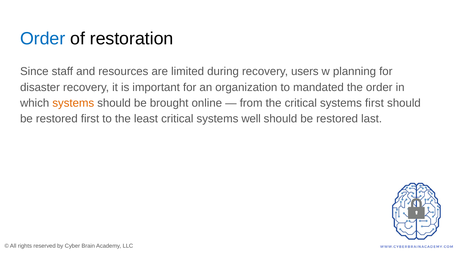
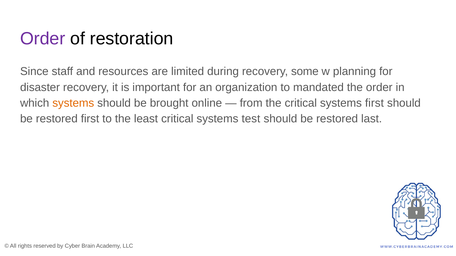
Order colour: blue -> purple (43, 39)
users: users -> some (305, 72)
well: well -> test (251, 119)
